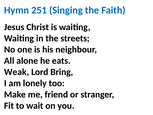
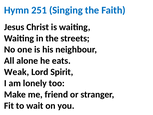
Bring: Bring -> Spirit (62, 72)
